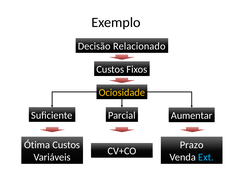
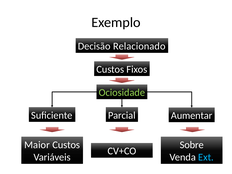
Ociosidade colour: yellow -> light green (122, 93)
Ótima: Ótima -> Maior (37, 145)
Prazo: Prazo -> Sobre (192, 145)
